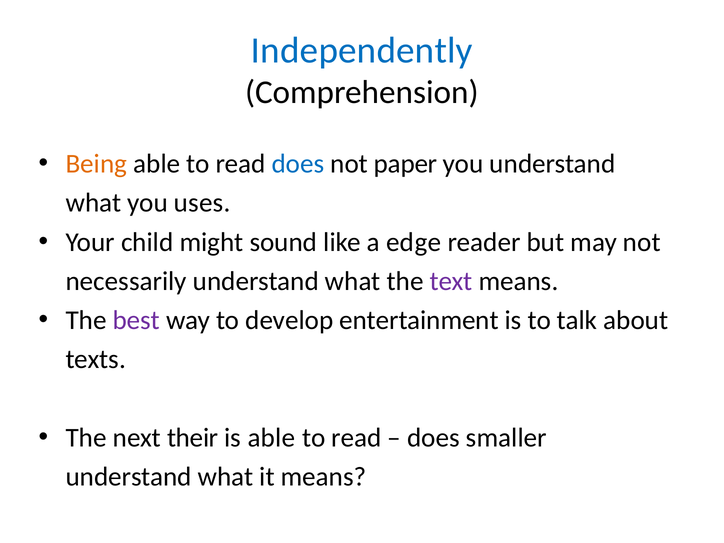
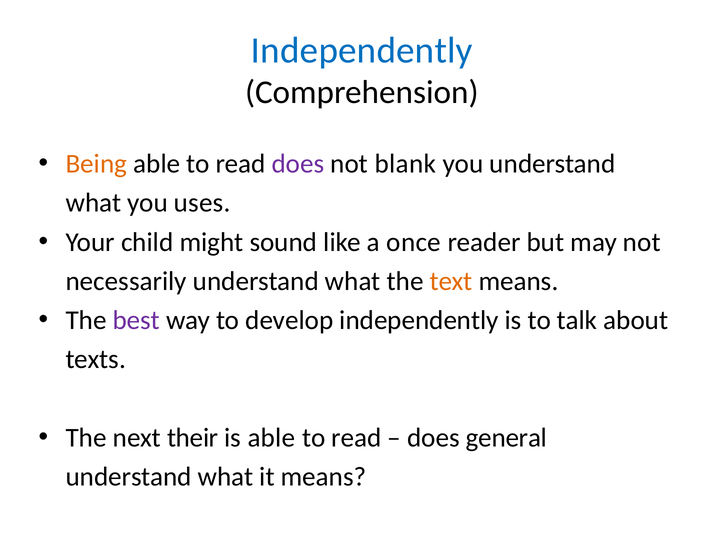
does colour: blue -> purple (298, 164)
paper: paper -> blank (405, 164)
edge: edge -> once (414, 242)
text colour: purple -> orange (451, 281)
develop entertainment: entertainment -> independently (419, 320)
smaller: smaller -> general (507, 438)
